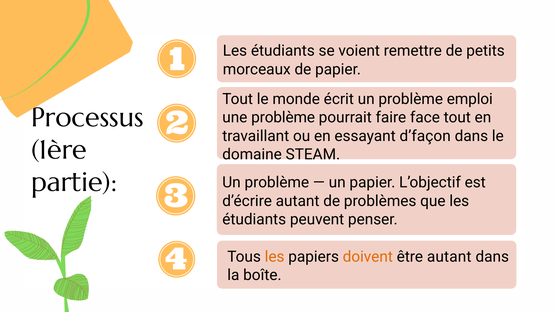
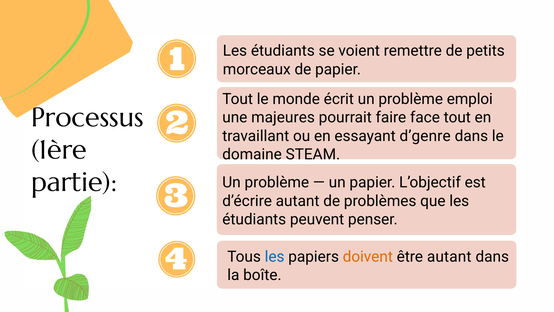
une problème: problème -> majeures (283, 117)
d’façon: d’façon -> d’genre (425, 136)
les colour: orange -> blue (275, 256)
